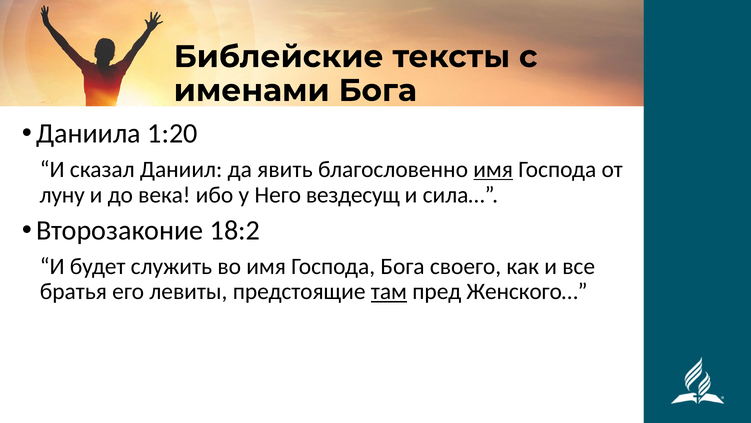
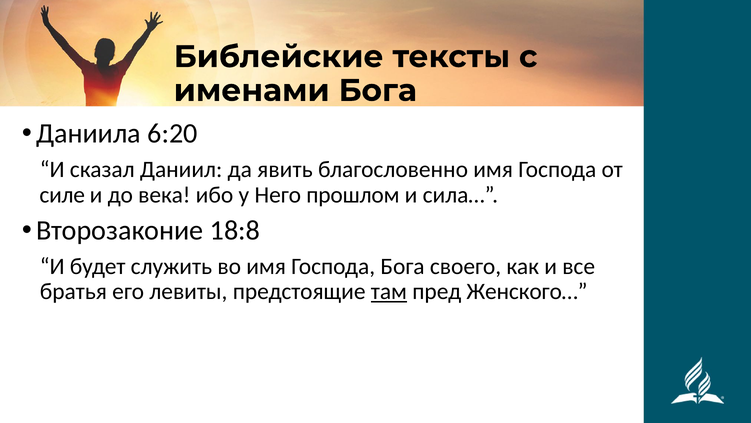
1:20: 1:20 -> 6:20 (172, 133)
имя underline: present -> none (493, 169)
луну: луну -> силе (62, 194)
вездесущ: вездесущ -> прошлом (353, 194)
18:2: 18:2 -> 18:8 (235, 230)
